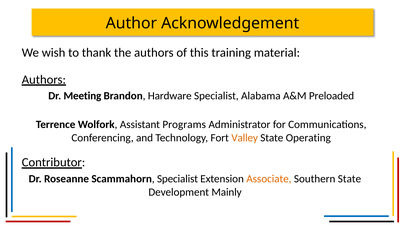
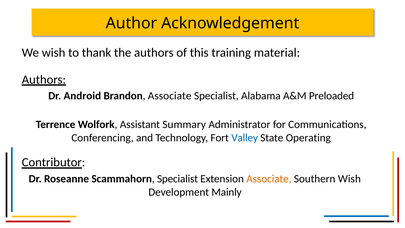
Meeting: Meeting -> Android (82, 96)
Brandon Hardware: Hardware -> Associate (170, 96)
Programs: Programs -> Summary (184, 125)
Valley colour: orange -> blue (245, 138)
Southern State: State -> Wish (349, 179)
